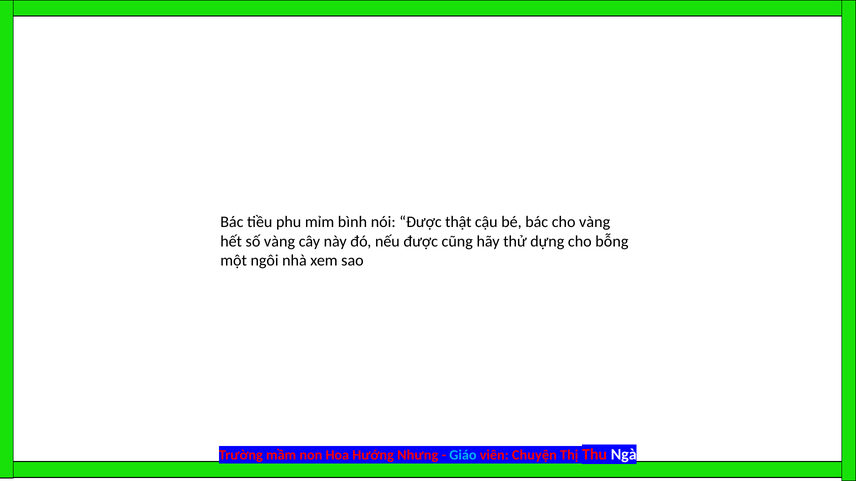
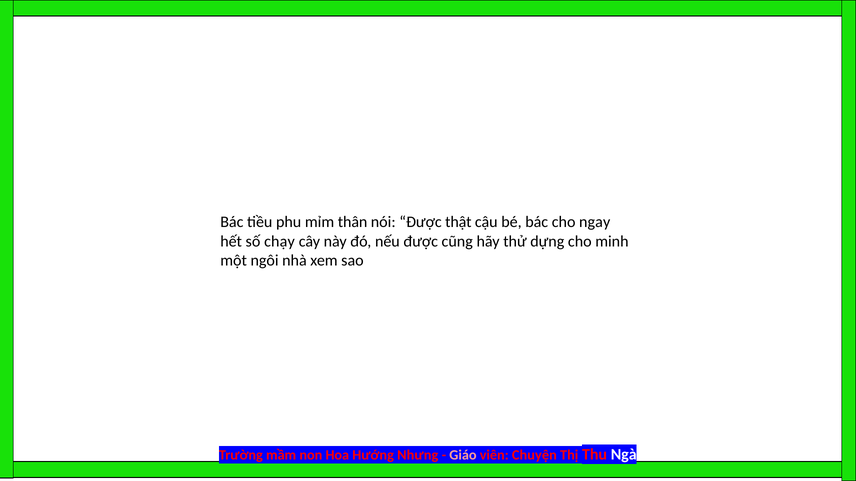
bình: bình -> thân (353, 222)
cho vàng: vàng -> ngay (595, 222)
số vàng: vàng -> chạy (279, 241)
bỗng: bỗng -> minh (612, 241)
Giáo colour: light blue -> pink (463, 456)
